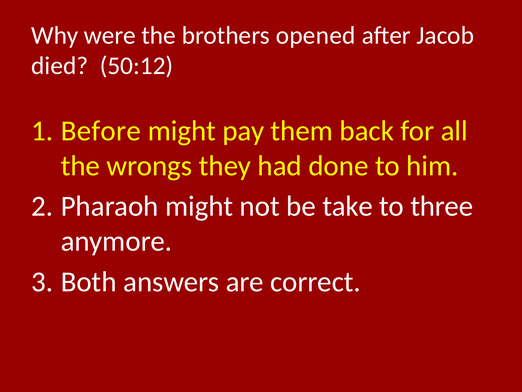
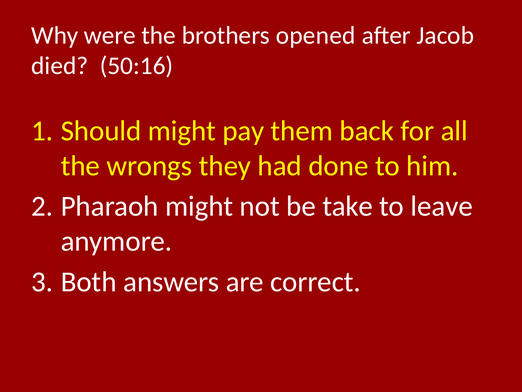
50:12: 50:12 -> 50:16 (136, 66)
Before: Before -> Should (101, 131)
three: three -> leave (442, 206)
